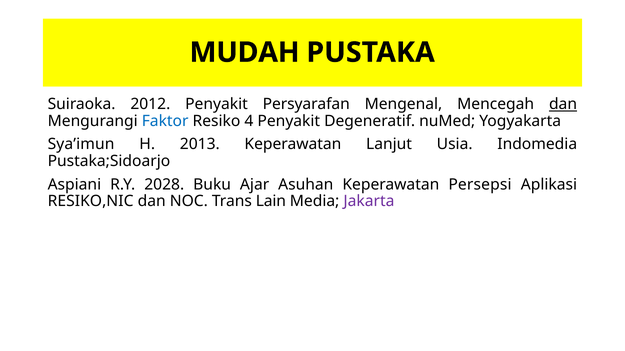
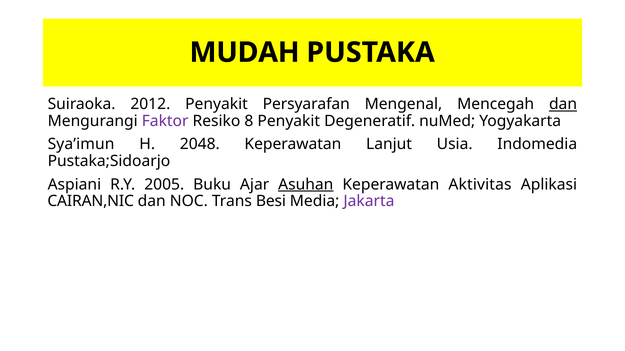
Faktor colour: blue -> purple (165, 121)
4: 4 -> 8 (249, 121)
2013: 2013 -> 2048 (200, 145)
2028: 2028 -> 2005 (164, 185)
Asuhan underline: none -> present (306, 185)
Persepsi: Persepsi -> Aktivitas (480, 185)
RESIKO,NIC: RESIKO,NIC -> CAIRAN,NIC (91, 202)
Lain: Lain -> Besi (271, 202)
